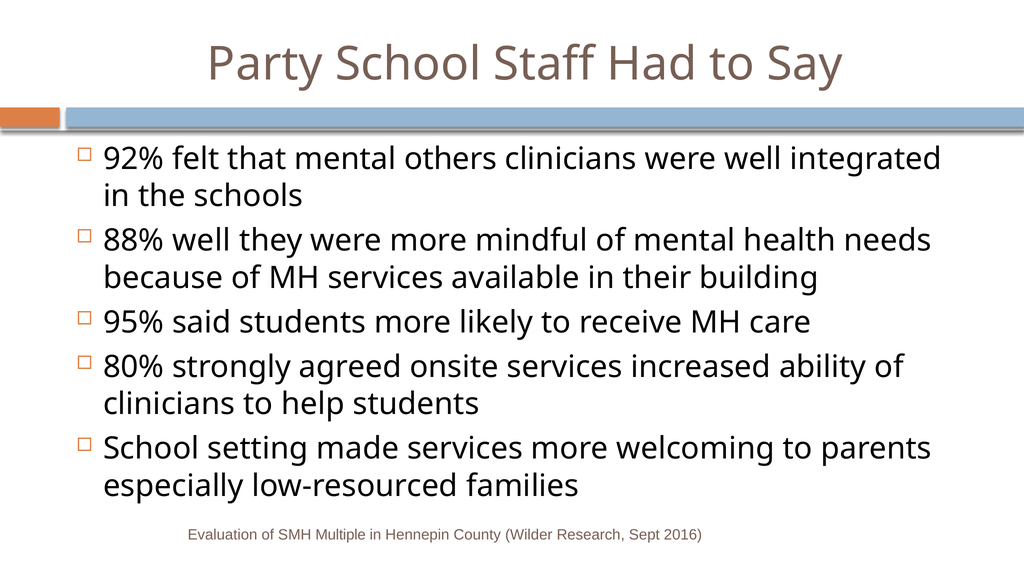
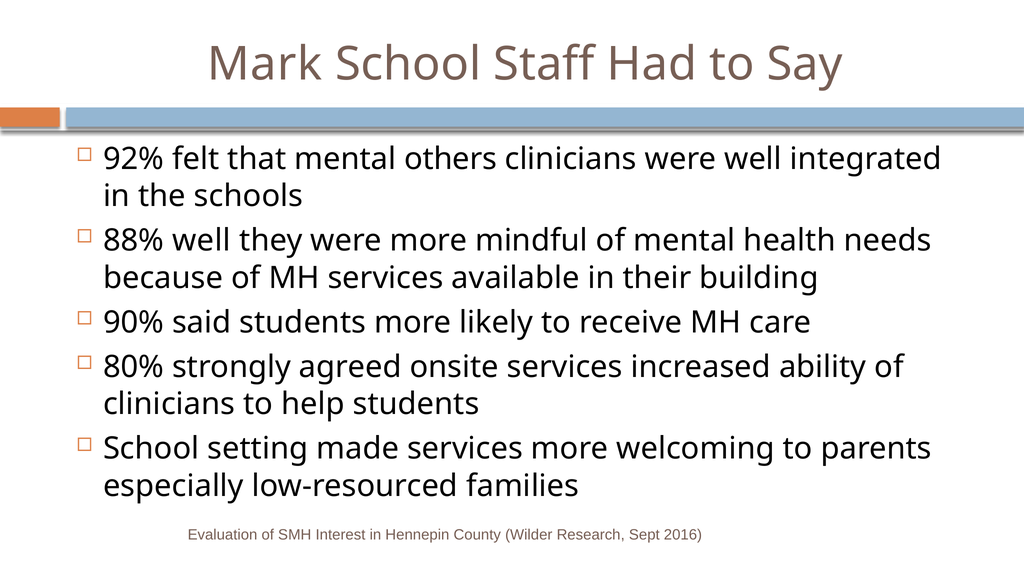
Party: Party -> Mark (265, 64)
95%: 95% -> 90% (134, 322)
Multiple: Multiple -> Interest (341, 535)
